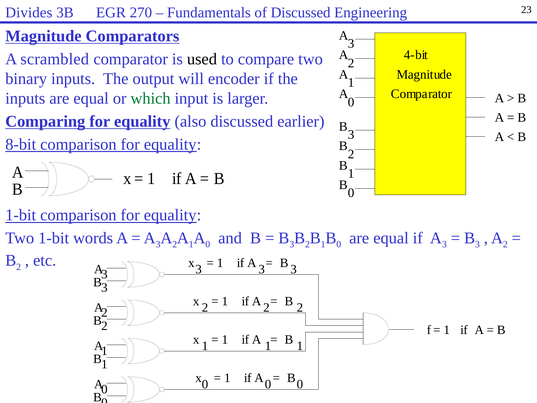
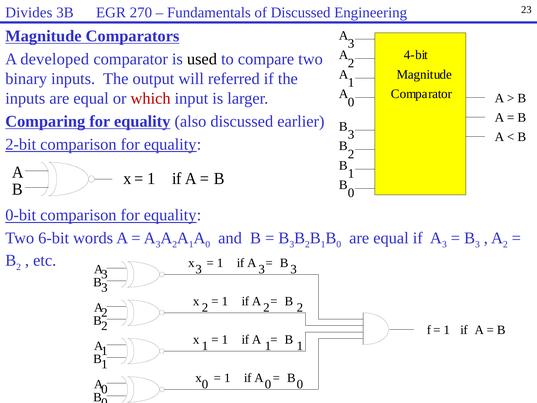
scrambled: scrambled -> developed (55, 59)
encoder: encoder -> referred (234, 79)
which colour: green -> red (151, 98)
8-bit: 8-bit -> 2-bit (21, 144)
1-bit: 1-bit -> 0-bit (21, 215)
Two 1-bit: 1-bit -> 6-bit (54, 238)
